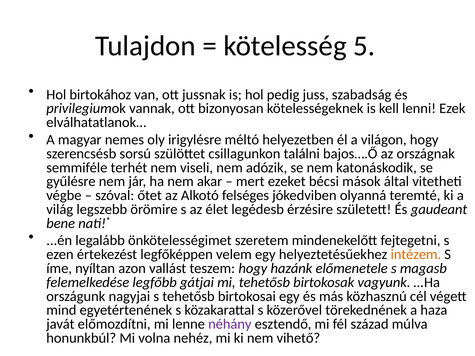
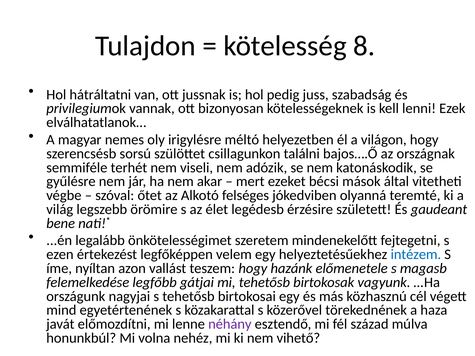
5: 5 -> 8 (364, 46)
birtokához: birtokához -> hátráltatni (100, 95)
intézem colour: orange -> blue (416, 255)
